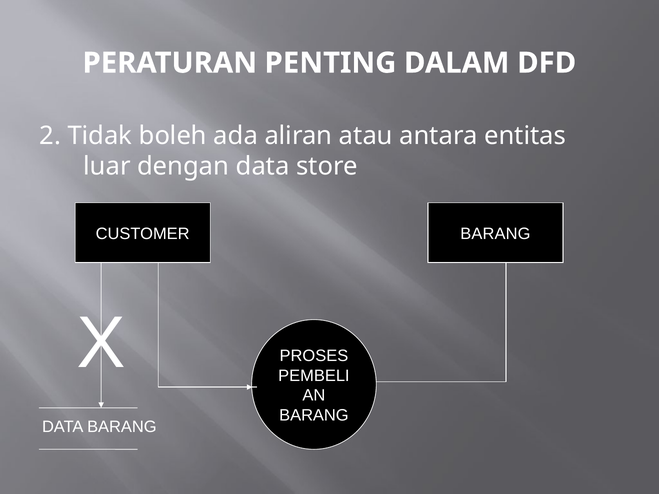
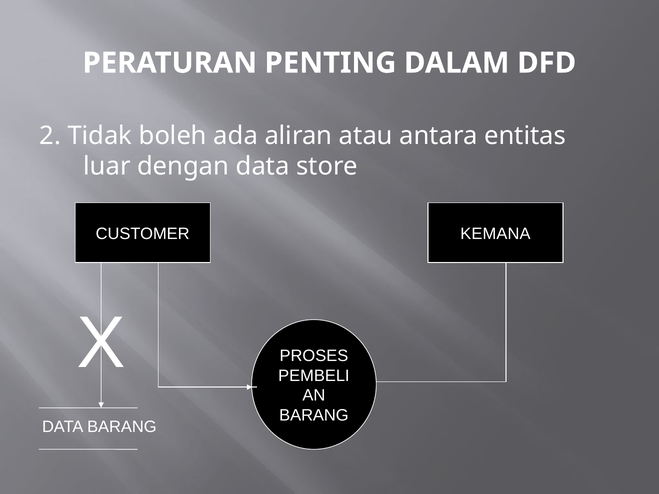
CUSTOMER BARANG: BARANG -> KEMANA (495, 234)
